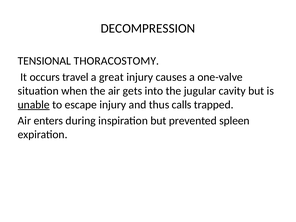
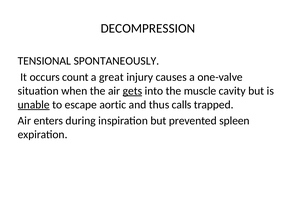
THORACOSTOMY: THORACOSTOMY -> SPONTANEOUSLY (116, 61)
travel: travel -> count (75, 77)
gets underline: none -> present (132, 91)
jugular: jugular -> muscle (200, 91)
escape injury: injury -> aortic (113, 105)
